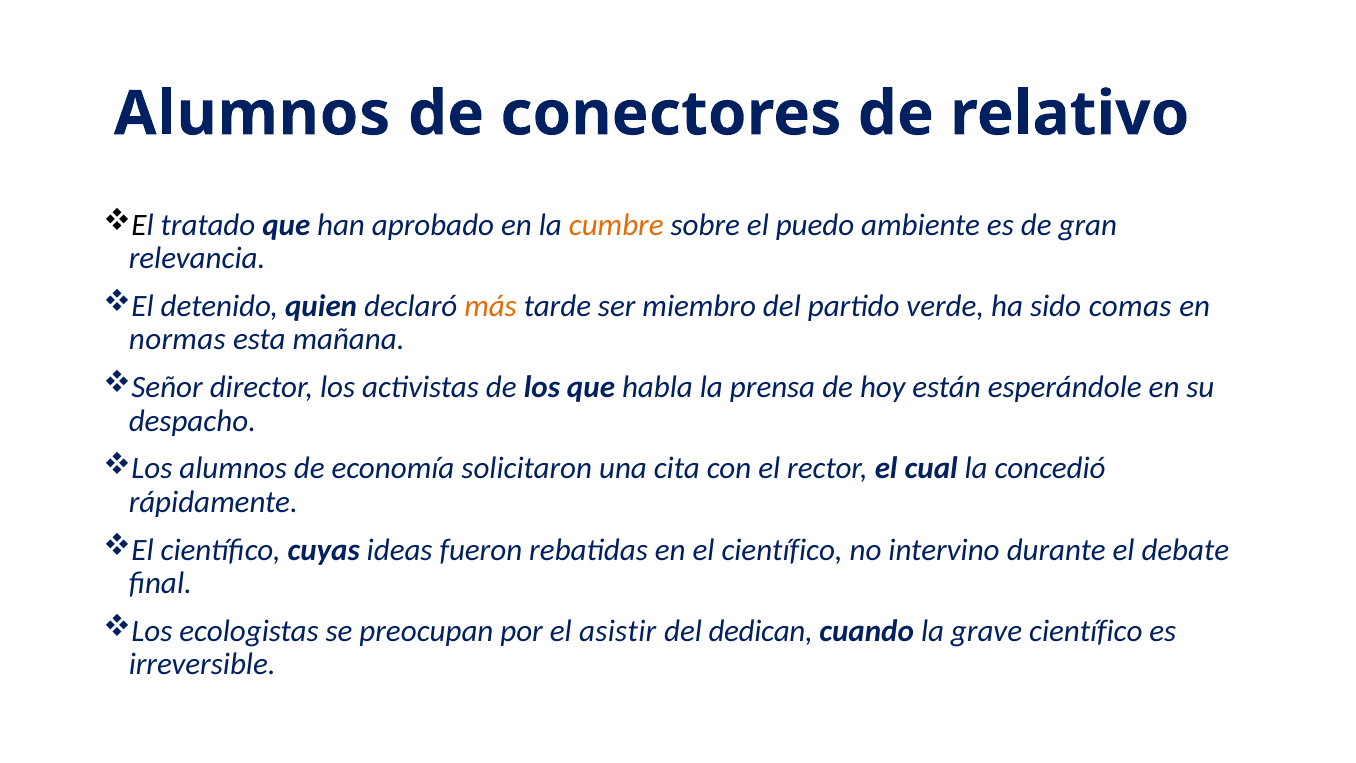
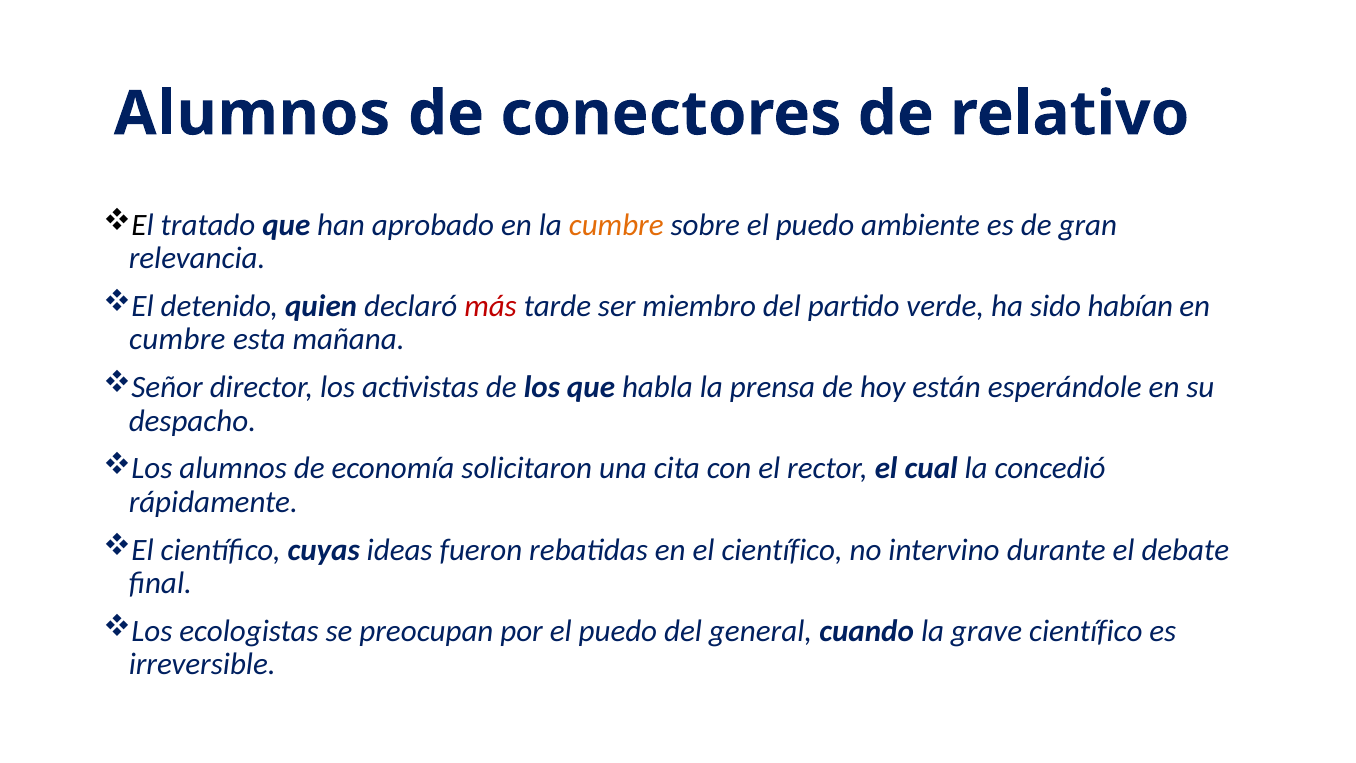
más colour: orange -> red (491, 306)
comas: comas -> habían (1130, 306)
normas: normas -> cumbre (177, 339)
por el asistir: asistir -> puedo (618, 631)
dedican: dedican -> general (761, 631)
